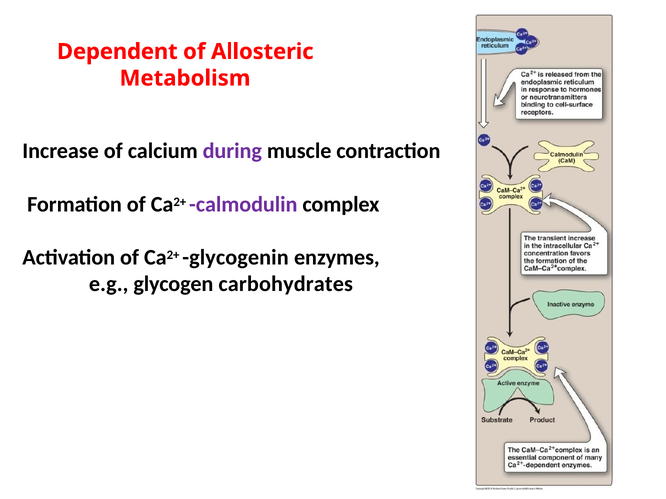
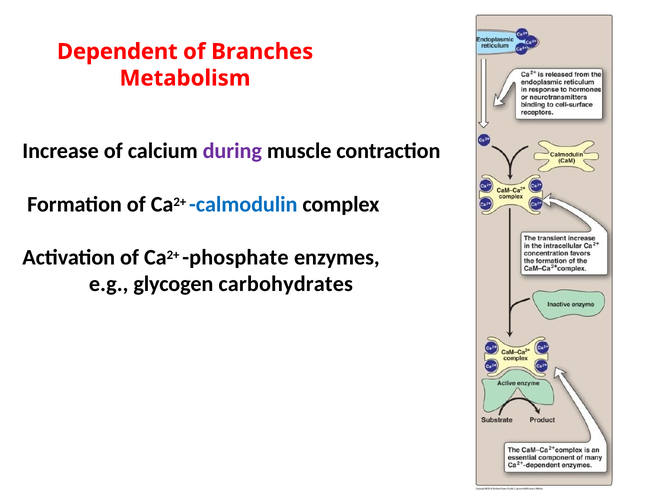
Allosteric: Allosteric -> Branches (262, 52)
calmodulin colour: purple -> blue (243, 204)
glycogenin: glycogenin -> phosphate (235, 258)
